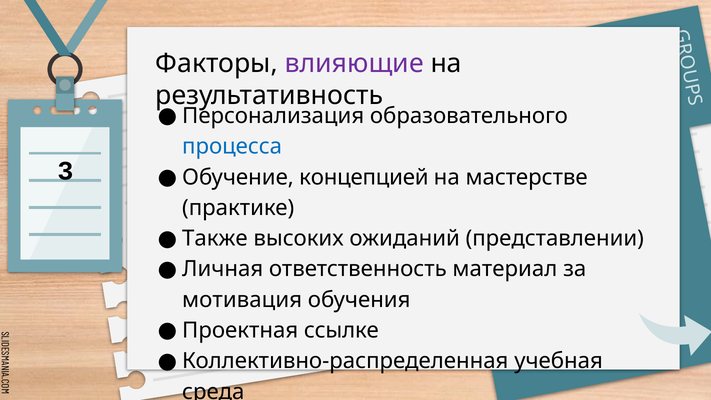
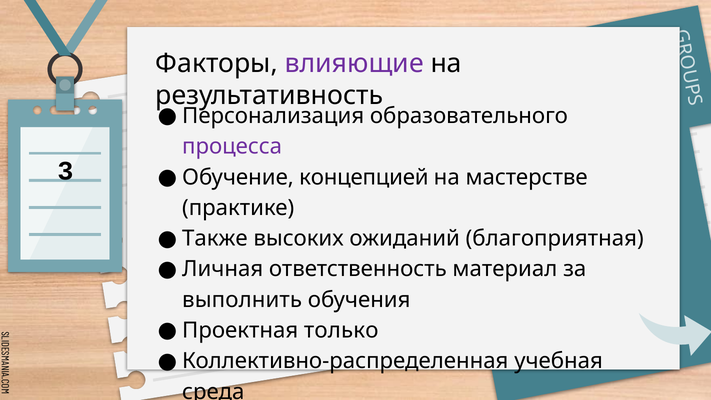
процесса colour: blue -> purple (232, 146)
представлении: представлении -> благоприятная (555, 238)
мотивация: мотивация -> выполнить (242, 300)
ссылке: ссылке -> только (341, 330)
